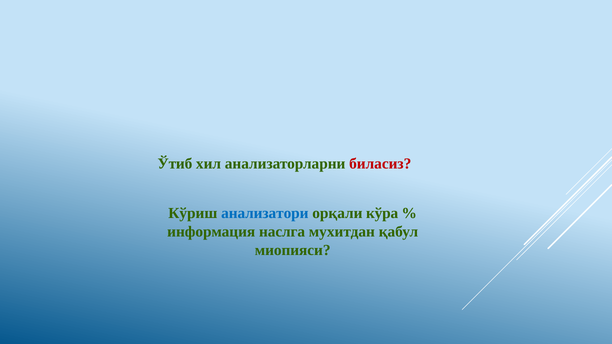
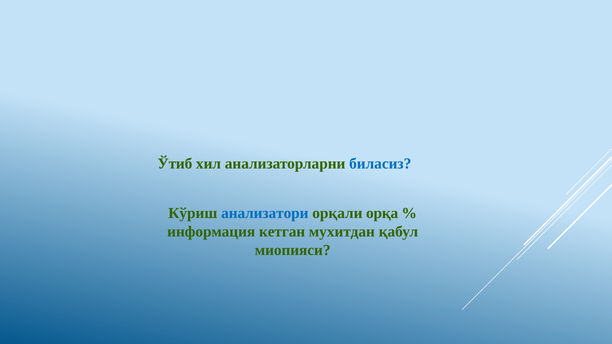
биласиз colour: red -> blue (380, 164)
кўра: кўра -> орқа (382, 214)
наслга: наслга -> кетган (282, 232)
